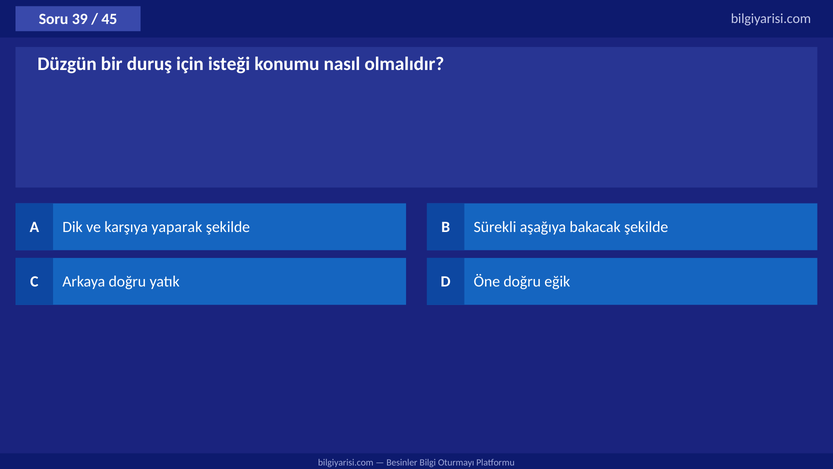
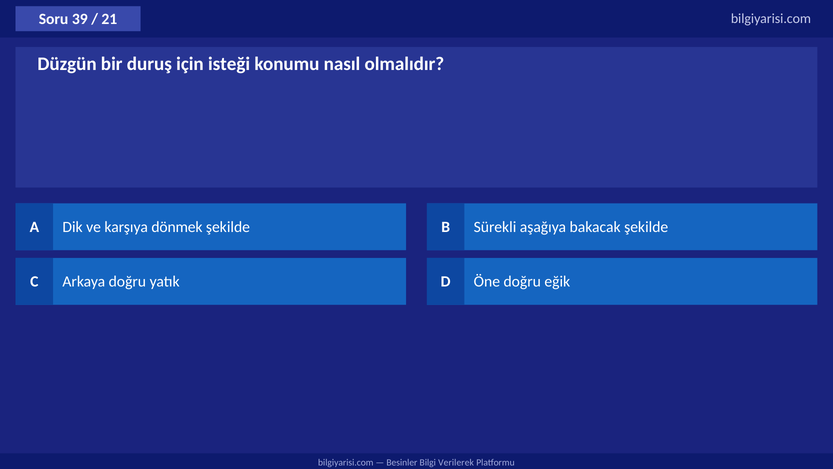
45: 45 -> 21 (109, 19)
yaparak: yaparak -> dönmek (177, 227)
Oturmayı: Oturmayı -> Verilerek (456, 462)
